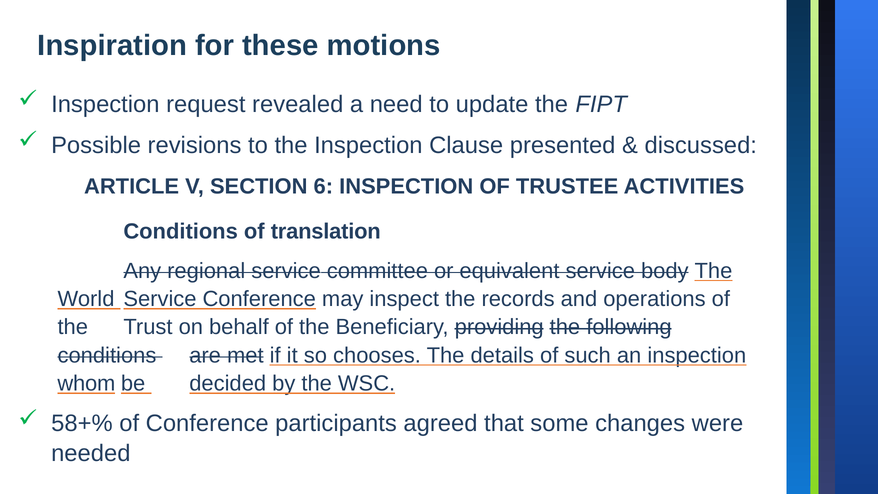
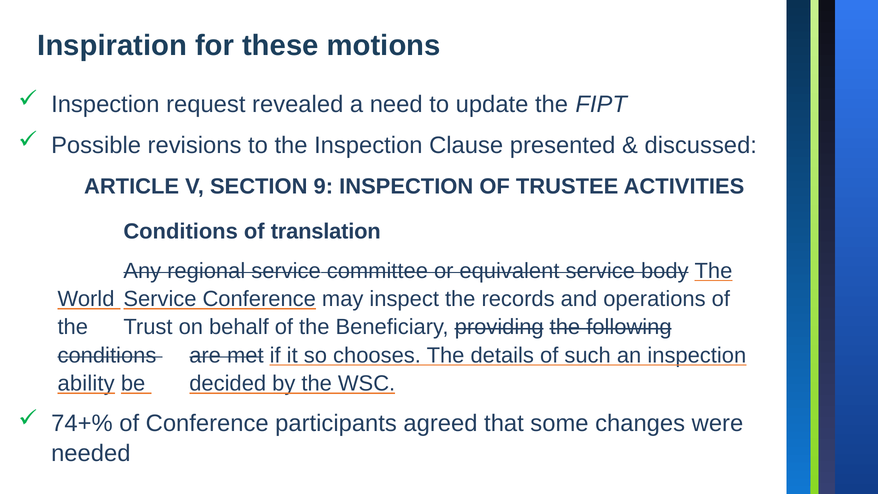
6: 6 -> 9 (323, 187)
whom: whom -> ability (86, 384)
58+%: 58+% -> 74+% (82, 423)
